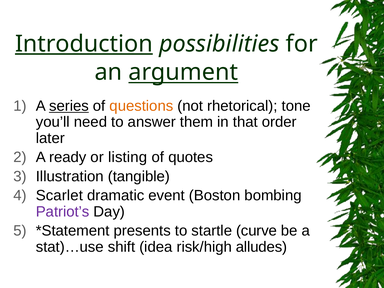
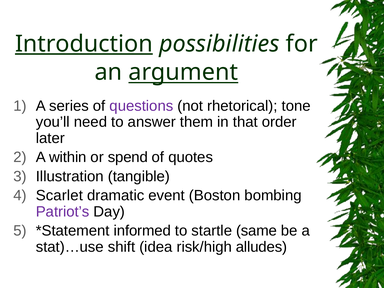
series underline: present -> none (69, 106)
questions colour: orange -> purple (141, 106)
ready: ready -> within (68, 157)
listing: listing -> spend (128, 157)
presents: presents -> informed (142, 231)
curve: curve -> same (257, 231)
